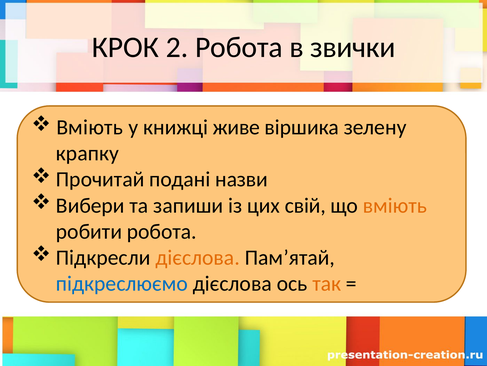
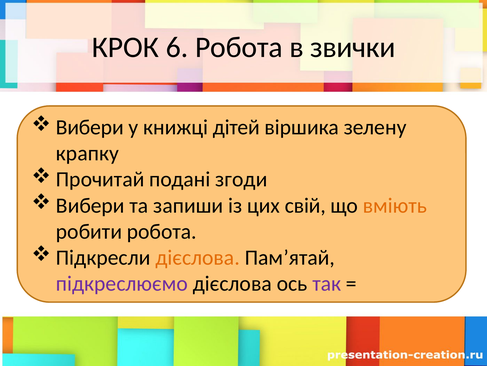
2: 2 -> 6 (177, 47)
Вміють: Вміють -> Вибери (90, 127)
живе: живе -> дітей (236, 127)
назви: назви -> згоди (241, 179)
підкреслюємо colour: blue -> purple (122, 283)
так colour: orange -> purple (327, 283)
